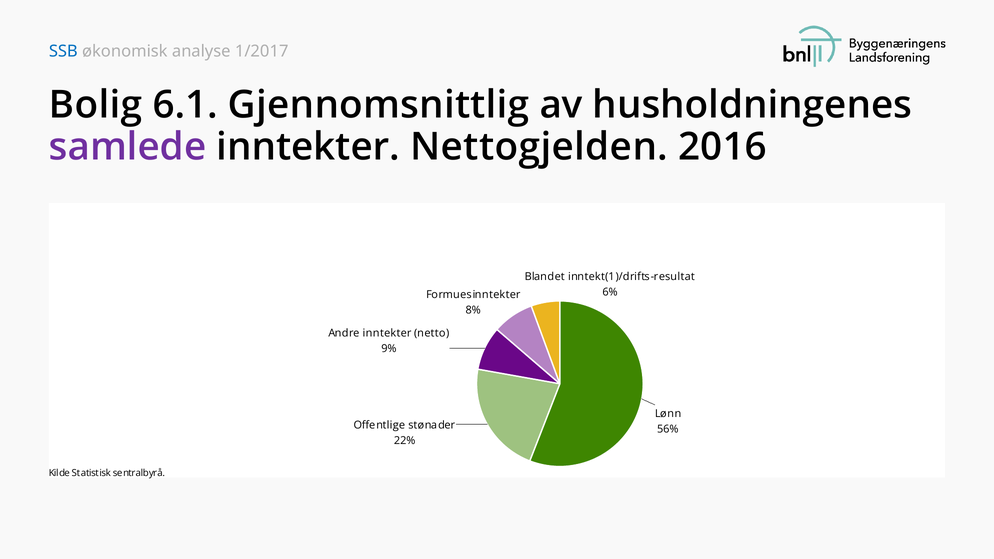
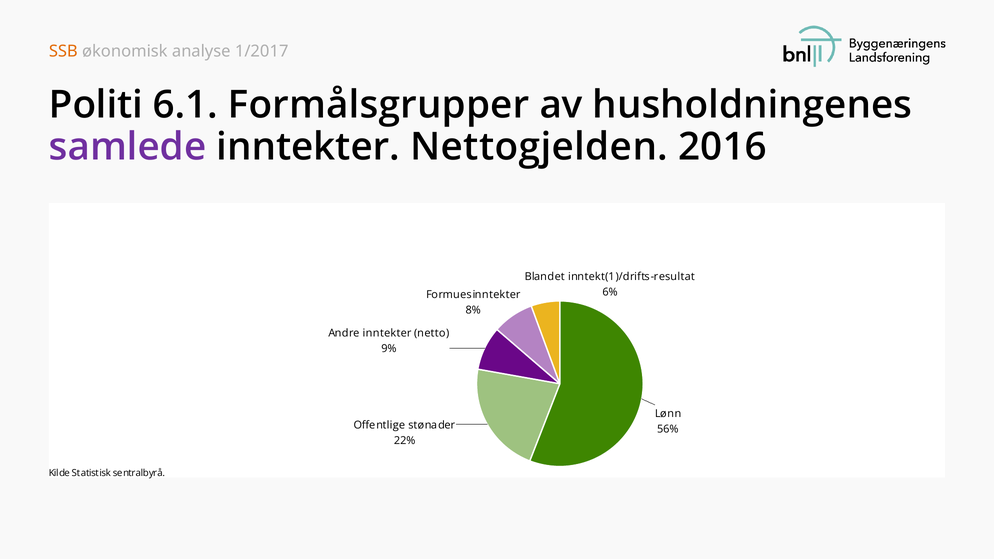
SSB colour: blue -> orange (63, 51)
Bolig: Bolig -> Politi (96, 105)
Gjennomsnittlig: Gjennomsnittlig -> Formålsgrupper (379, 105)
